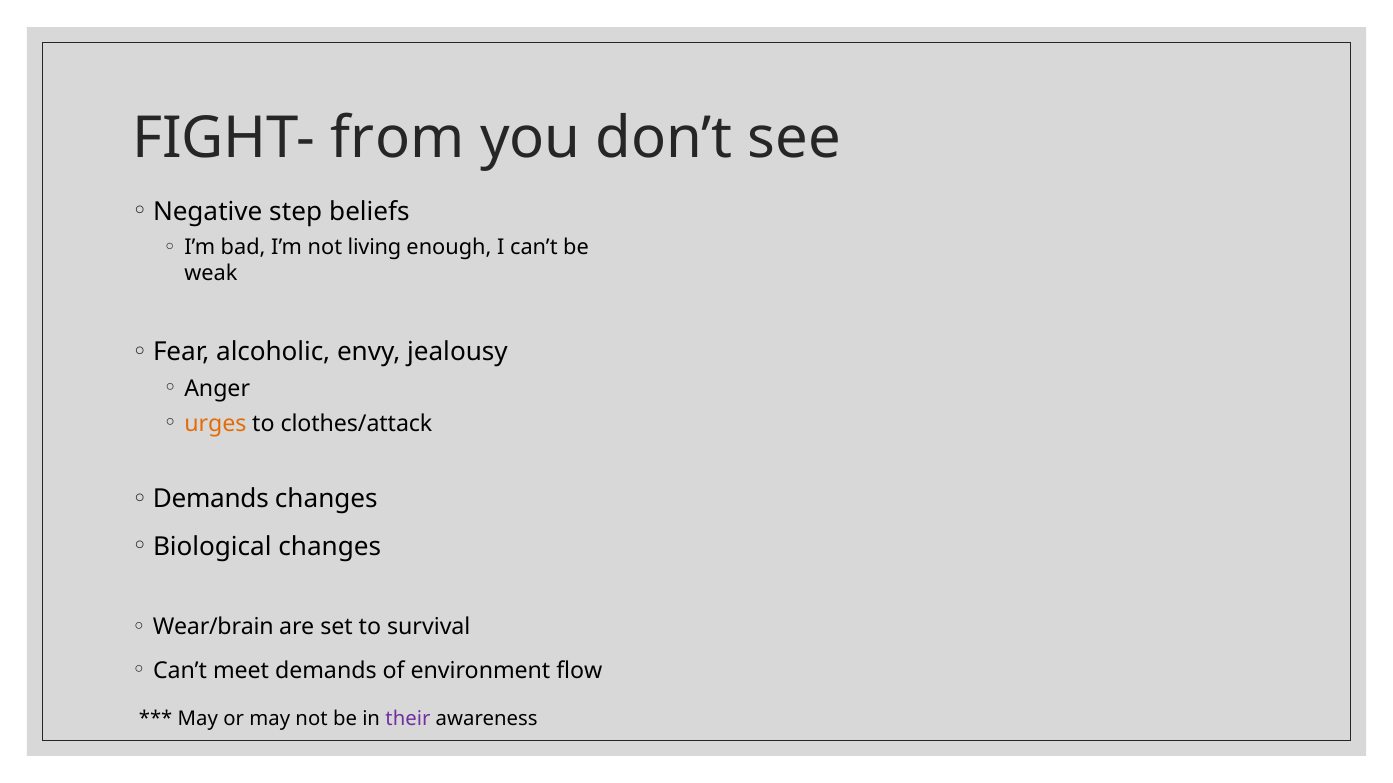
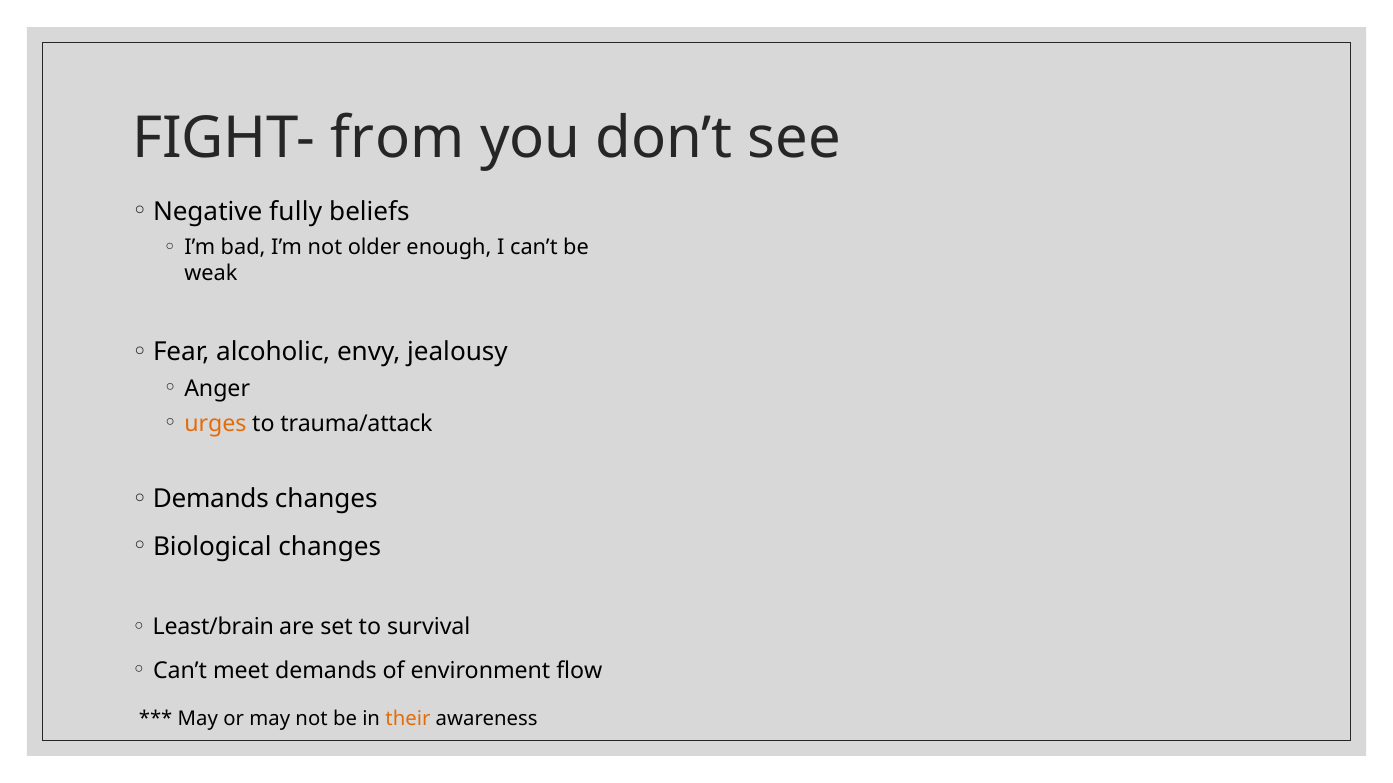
step: step -> fully (296, 212)
living: living -> older (374, 247)
clothes/attack: clothes/attack -> trauma/attack (357, 424)
Wear/brain: Wear/brain -> Least/brain (213, 627)
their colour: purple -> orange (408, 719)
